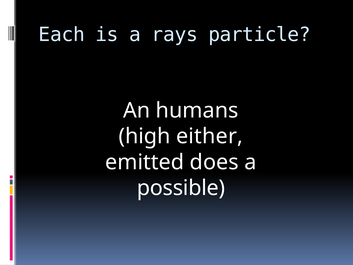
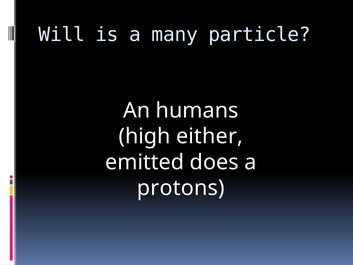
Each: Each -> Will (62, 35)
rays: rays -> many (175, 35)
possible: possible -> protons (181, 188)
